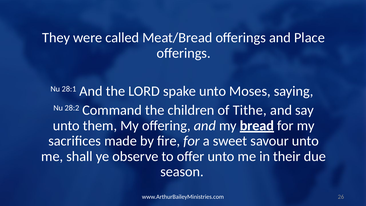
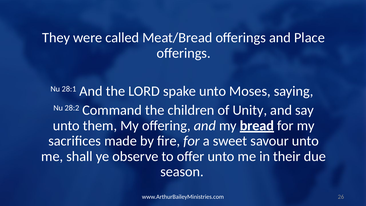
Tithe: Tithe -> Unity (250, 110)
